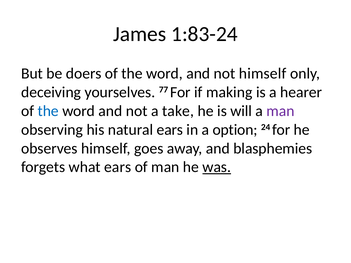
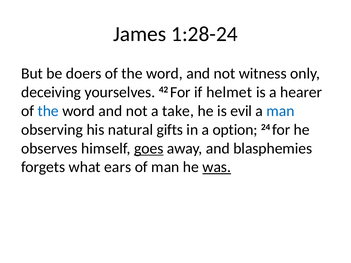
1:83-24: 1:83-24 -> 1:28-24 (204, 34)
not himself: himself -> witness (263, 74)
77: 77 -> 42 (164, 90)
making: making -> helmet (229, 92)
will: will -> evil (241, 111)
man colour: purple -> blue (281, 111)
natural ears: ears -> gifts (170, 130)
goes underline: none -> present (149, 149)
